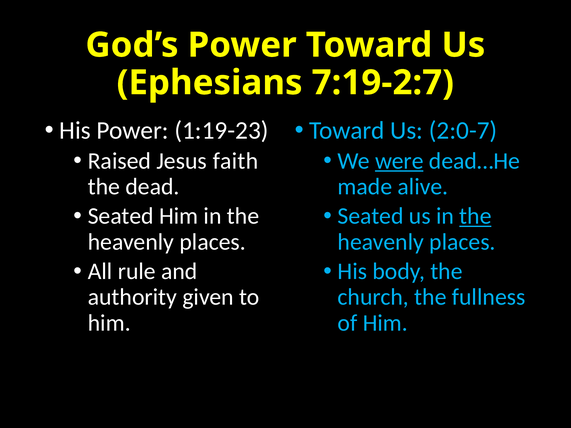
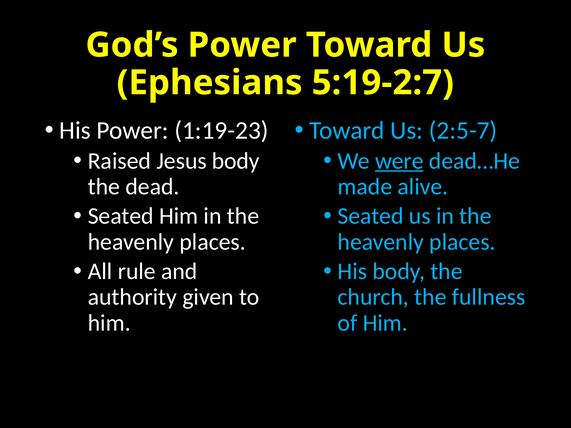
7:19-2:7: 7:19-2:7 -> 5:19-2:7 (383, 83)
2:0-7: 2:0-7 -> 2:5-7 (463, 130)
Jesus faith: faith -> body (236, 161)
the underline: present -> none (475, 216)
